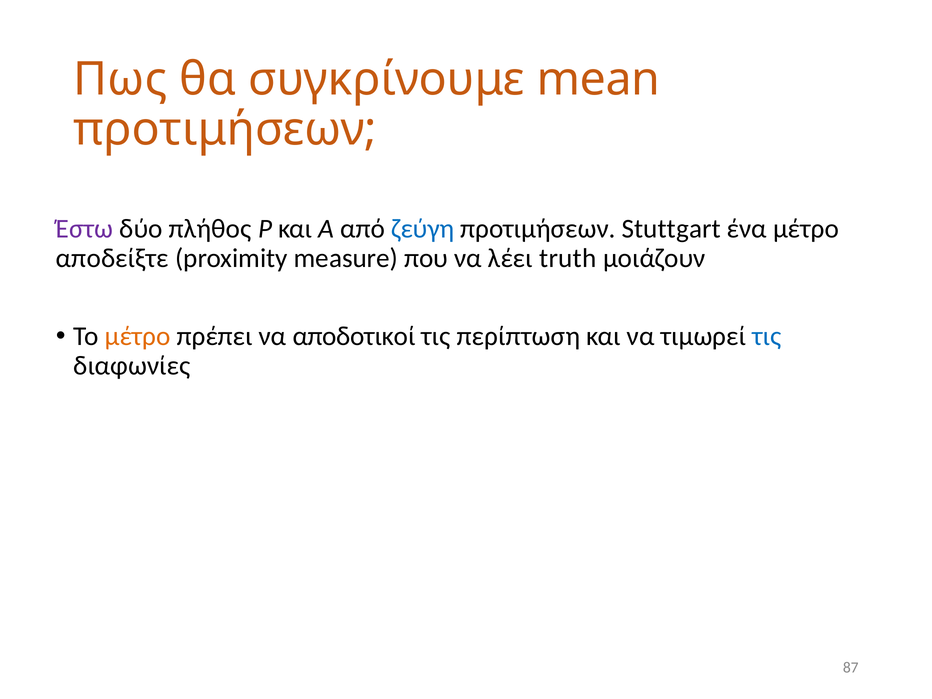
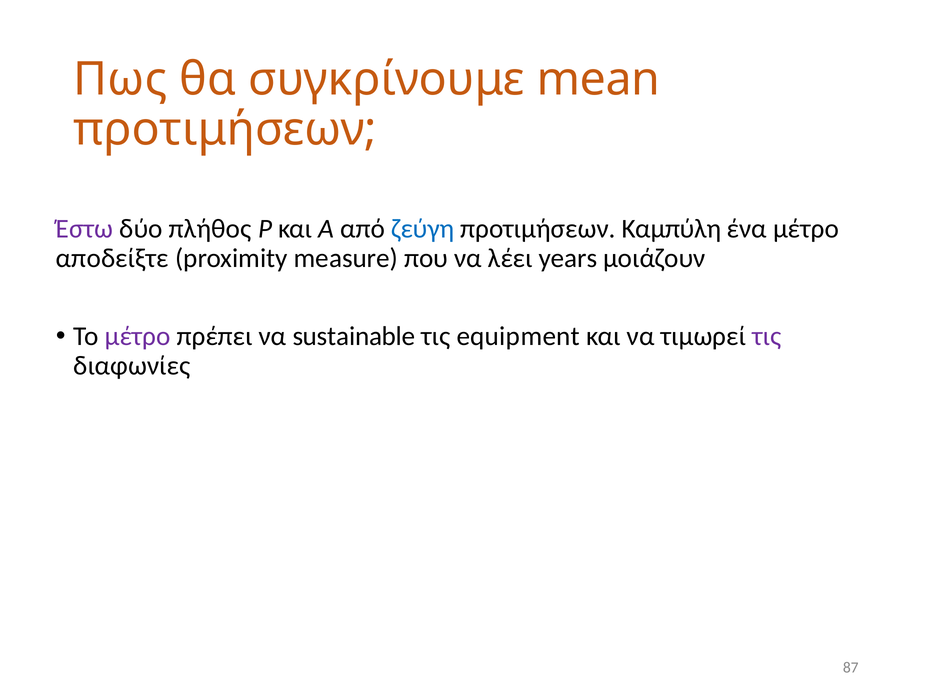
Stuttgart: Stuttgart -> Καμπύλη (671, 229)
truth: truth -> years (568, 258)
μέτρο colour: orange -> purple (138, 336)
αποδοτικοί: αποδοτικοί -> sustainable (354, 336)
περίπτωση: περίπτωση -> equipment (518, 336)
τις colour: blue -> purple (767, 336)
